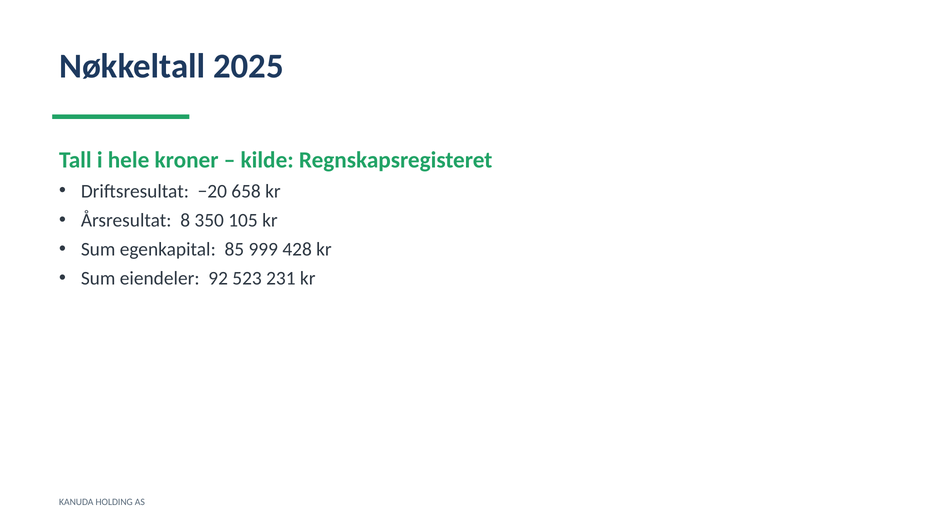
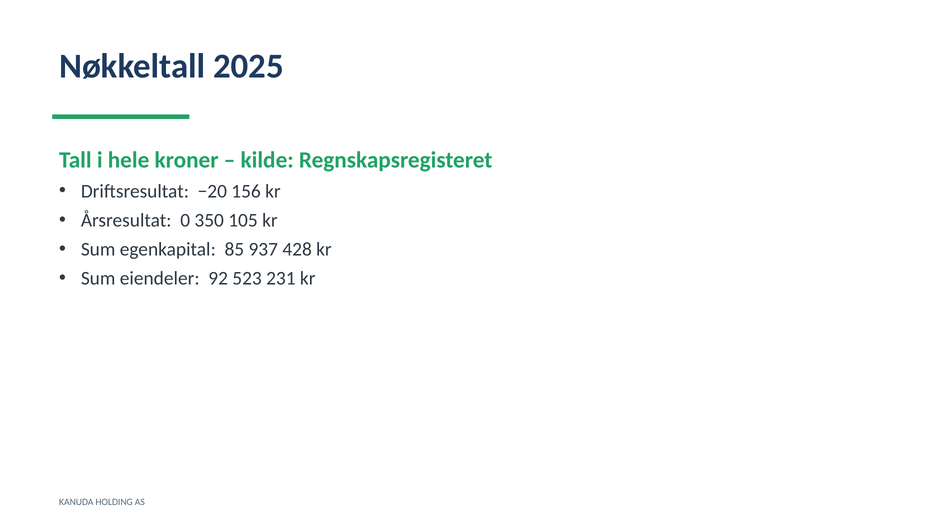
658: 658 -> 156 (246, 191)
8: 8 -> 0 (185, 220)
999: 999 -> 937 (263, 249)
